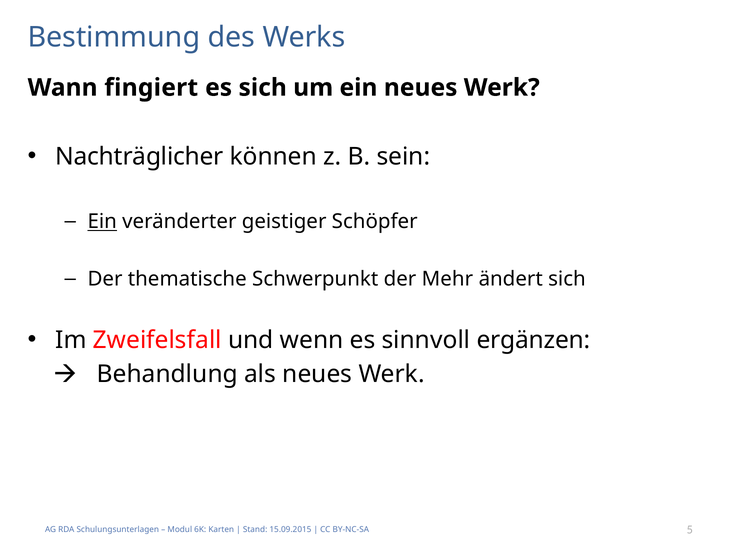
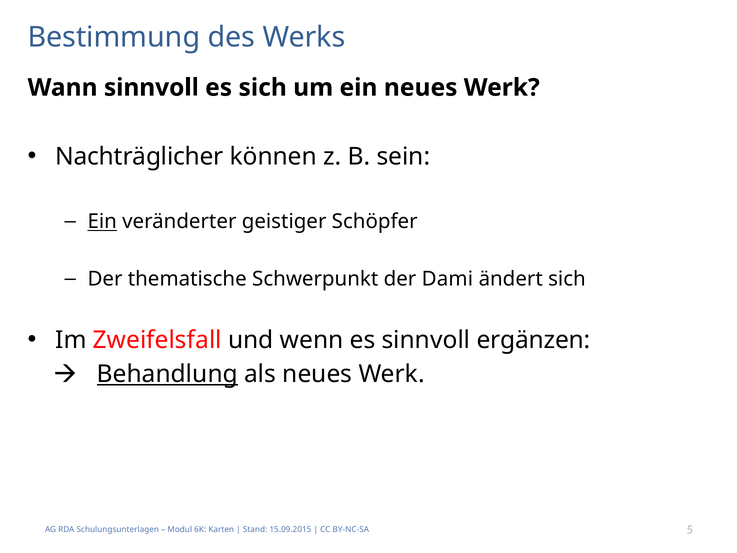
Wann fingiert: fingiert -> sinnvoll (151, 88)
Mehr: Mehr -> Dami (447, 279)
Behandlung underline: none -> present (167, 374)
